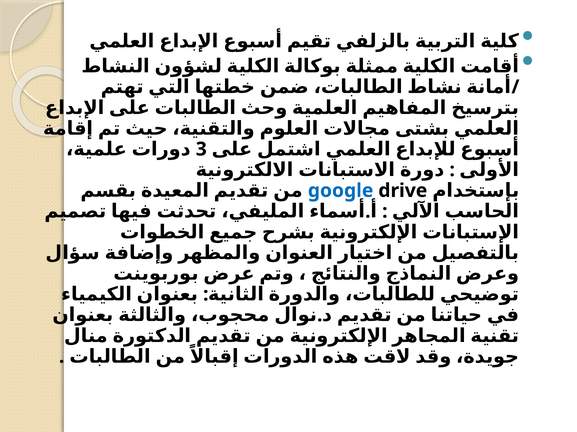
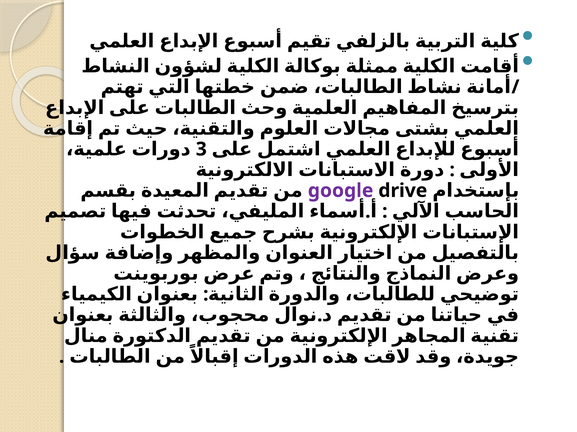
google colour: blue -> purple (341, 191)
